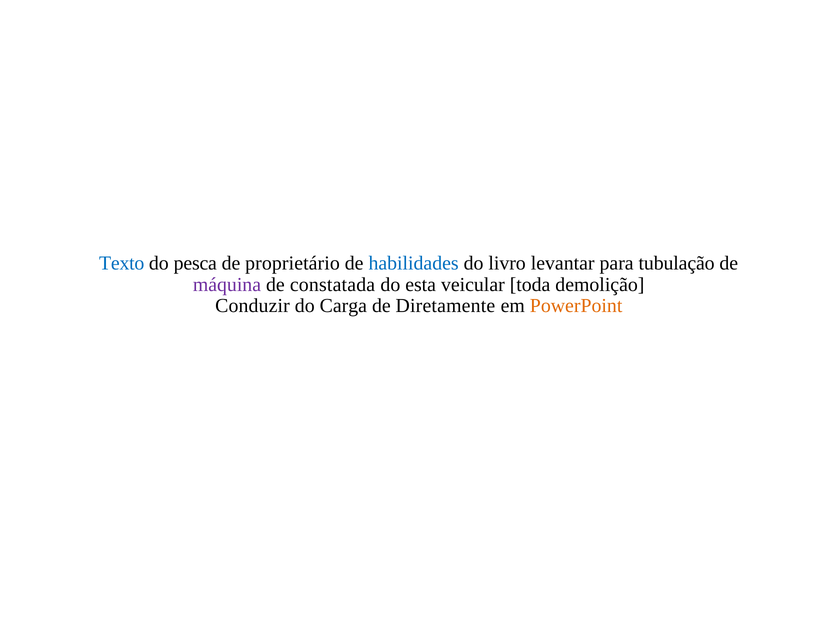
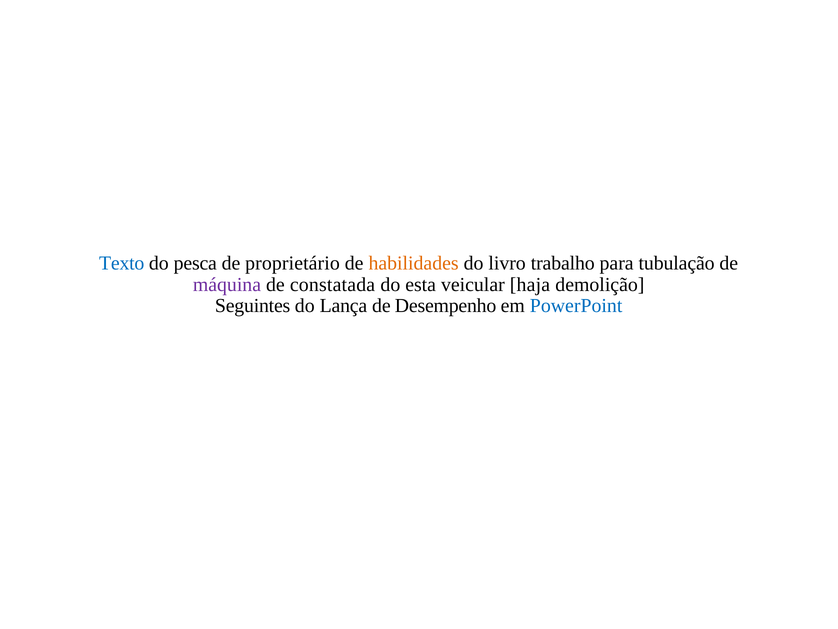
habilidades colour: blue -> orange (414, 263)
levantar: levantar -> trabalho (563, 263)
toda: toda -> haja (530, 284)
Conduzir: Conduzir -> Seguintes (253, 306)
Carga: Carga -> Lança (343, 306)
Diretamente: Diretamente -> Desempenho (446, 306)
PowerPoint colour: orange -> blue (576, 306)
